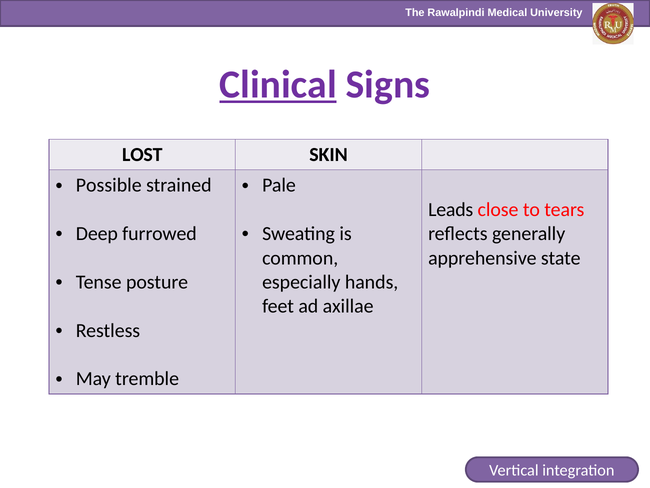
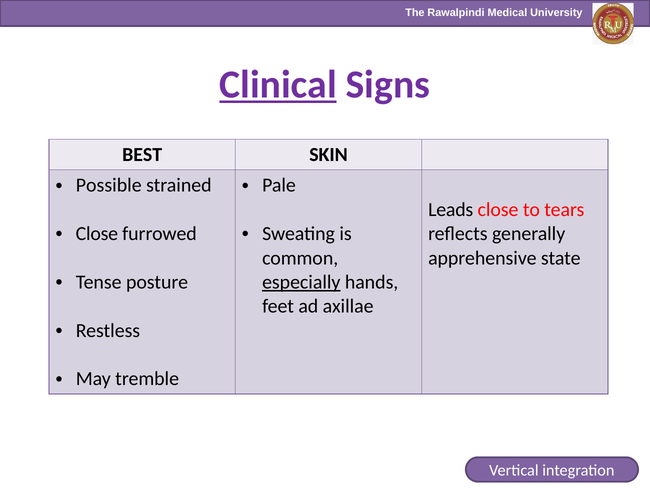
LOST: LOST -> BEST (142, 155)
Deep: Deep -> Close (97, 234)
especially underline: none -> present (301, 282)
